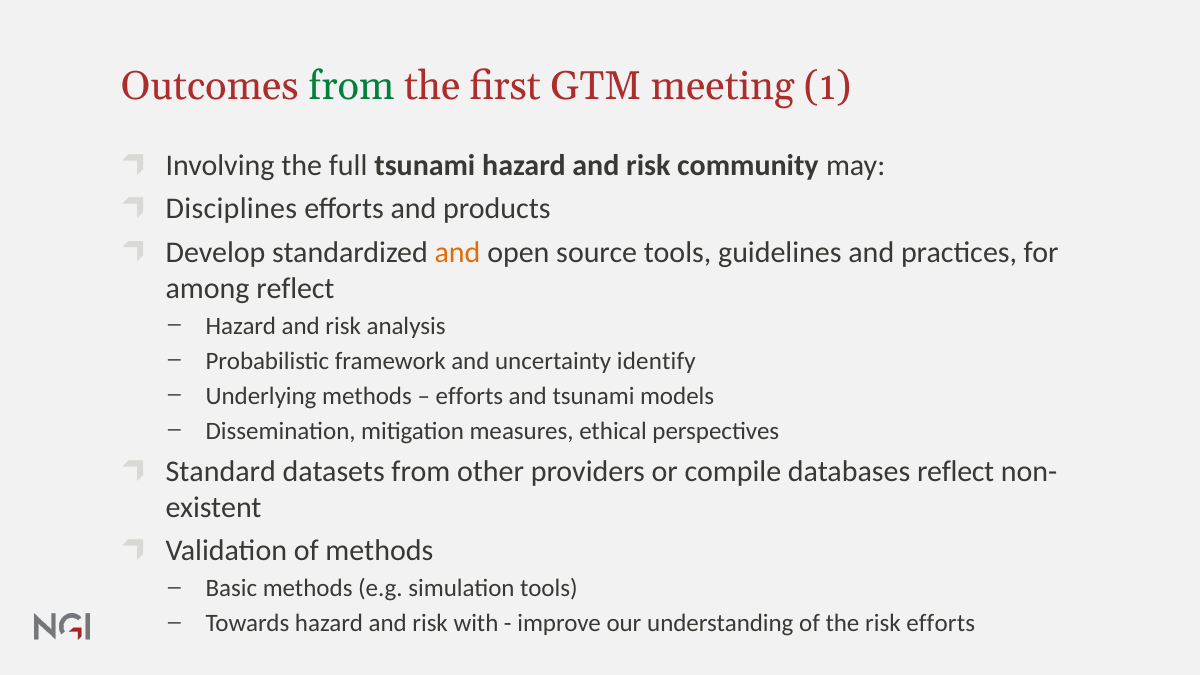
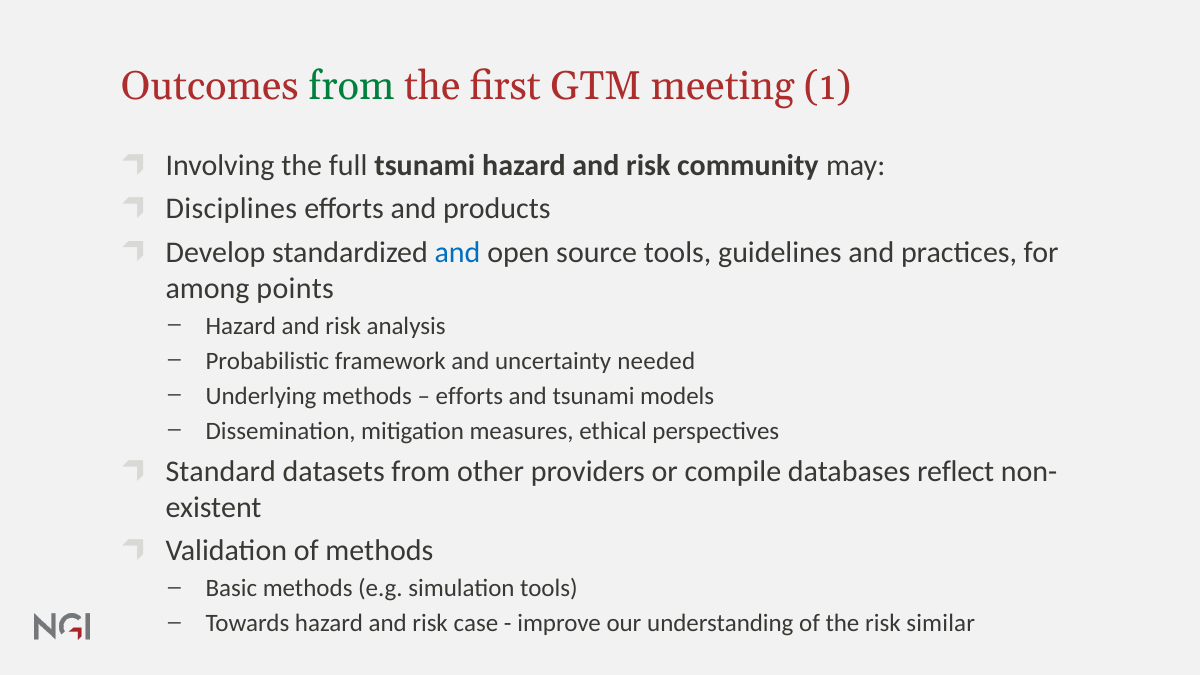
and colour: orange -> blue (458, 252)
among reflect: reflect -> points (295, 288)
identify: identify -> needed (656, 361)
with: with -> case (476, 624)
risk efforts: efforts -> similar (941, 624)
